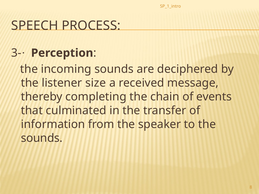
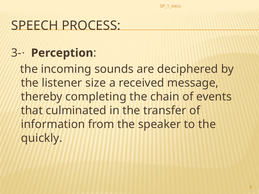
sounds: sounds -> quickly (42, 138)
